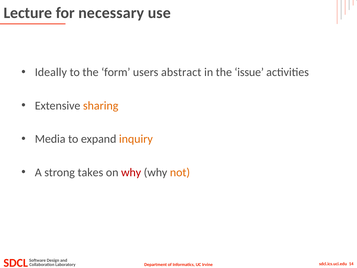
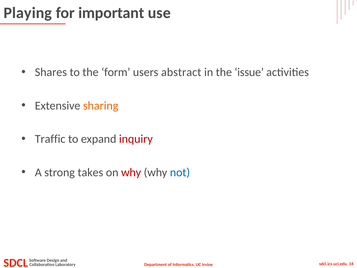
Lecture: Lecture -> Playing (28, 13)
necessary: necessary -> important (111, 13)
Ideally: Ideally -> Shares (51, 72)
Media: Media -> Traffic (50, 139)
inquiry colour: orange -> red (136, 139)
not colour: orange -> blue (180, 172)
